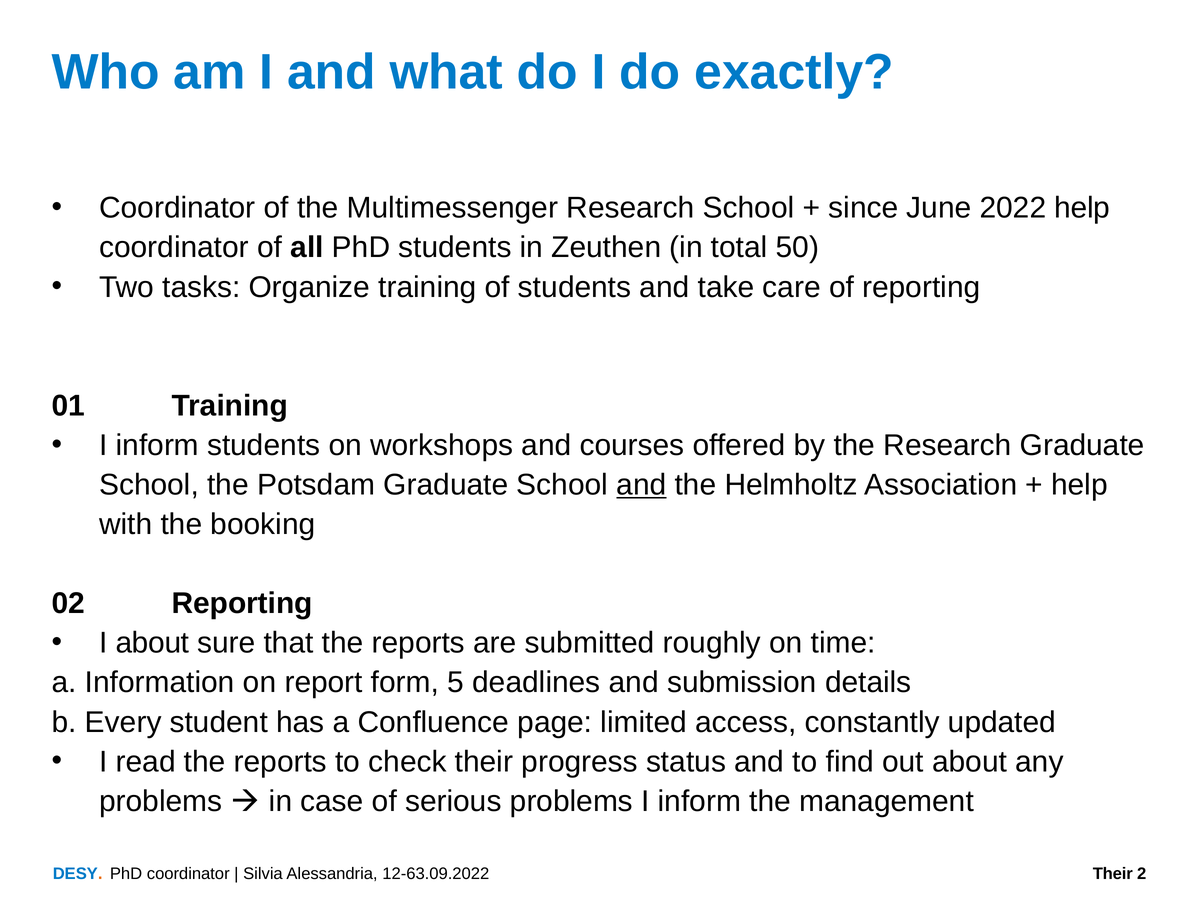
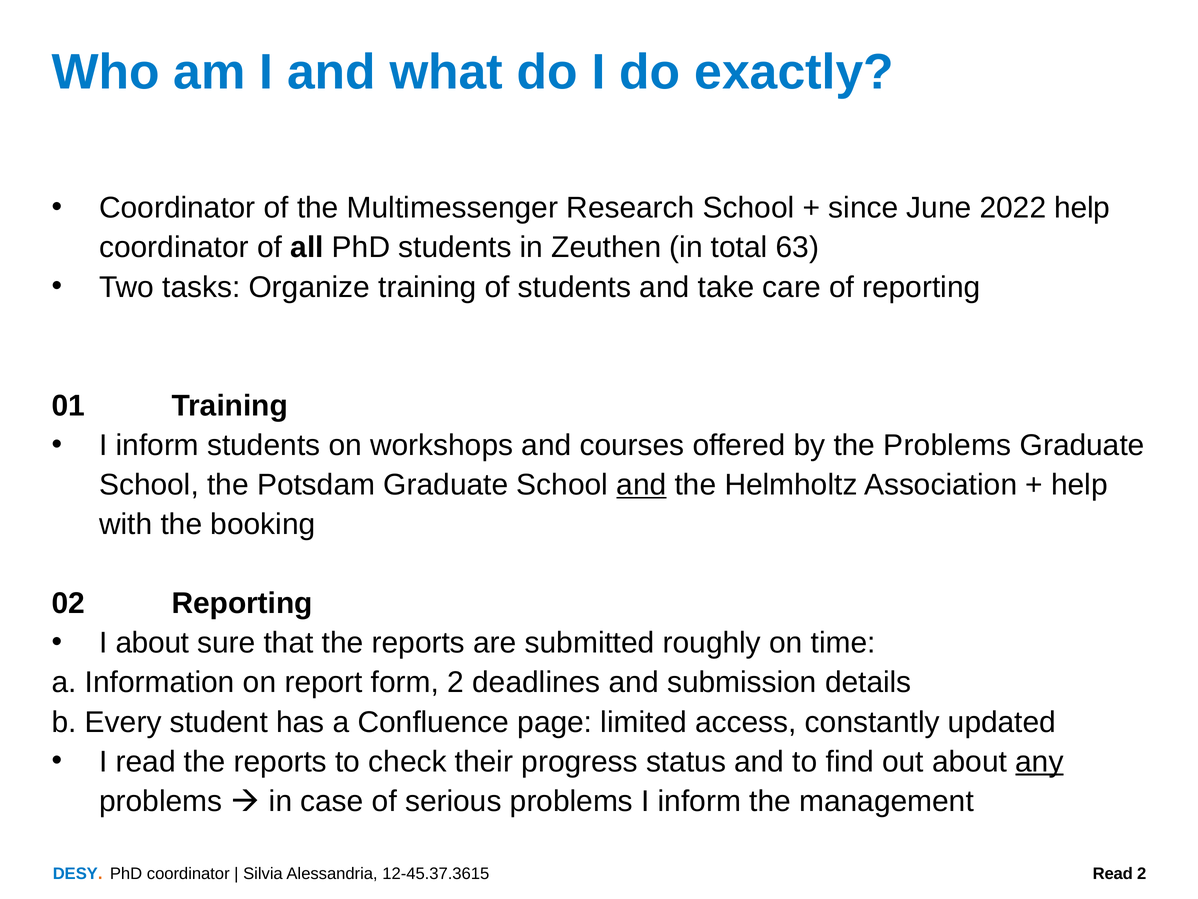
50: 50 -> 63 (797, 247)
the Research: Research -> Problems (947, 445)
form 5: 5 -> 2 (456, 682)
any underline: none -> present (1039, 761)
12-63.09.2022: 12-63.09.2022 -> 12-45.37.3615 (436, 873)
Their: Their -> Read (1113, 873)
